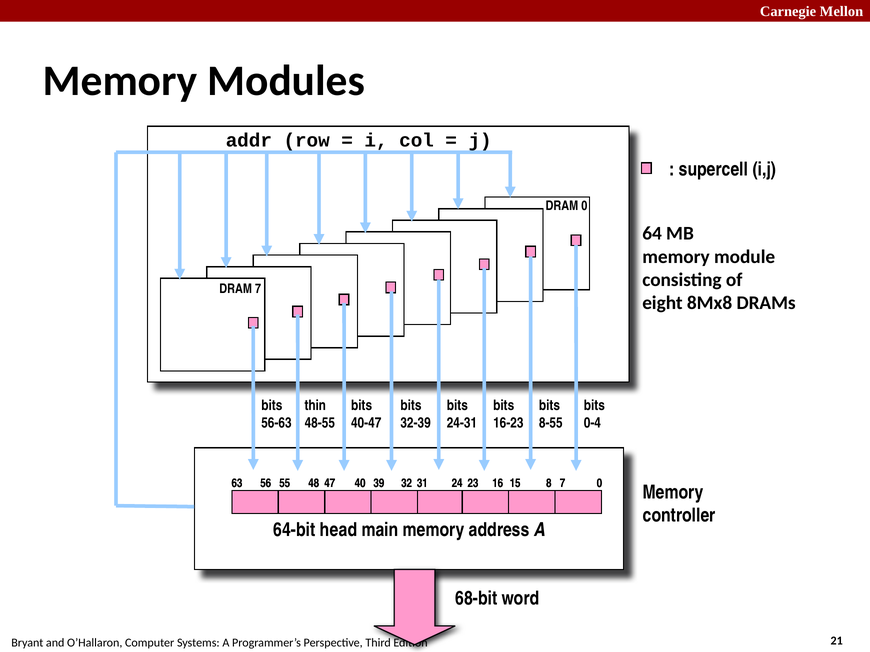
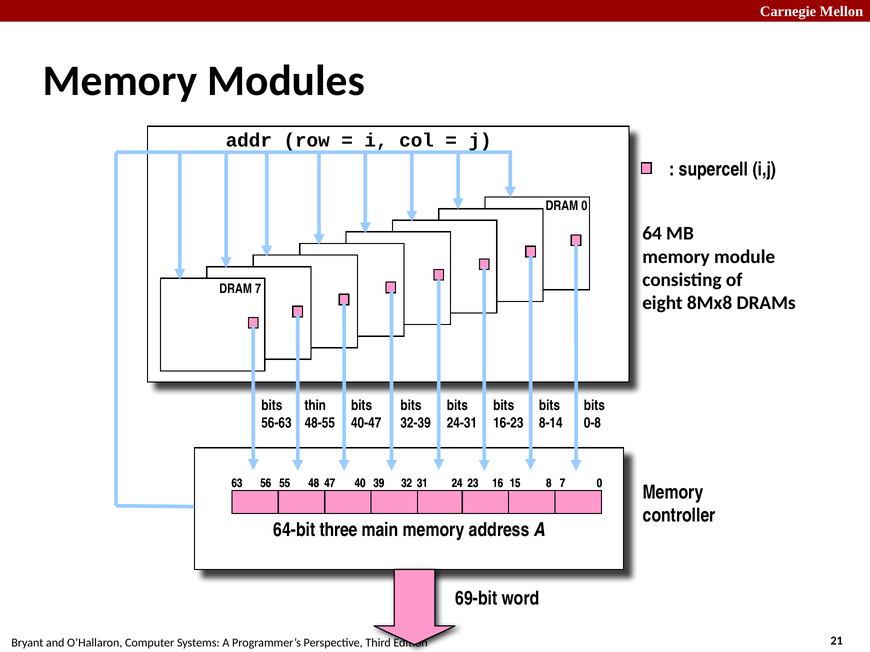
8-55: 8-55 -> 8-14 (551, 423)
0-4: 0-4 -> 0-8 (592, 423)
head: head -> three (339, 530)
68-bit: 68-bit -> 69-bit (476, 599)
